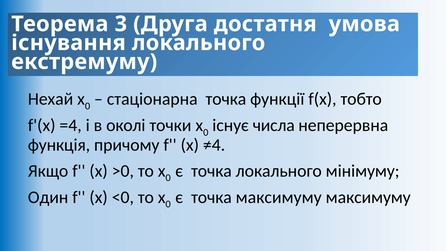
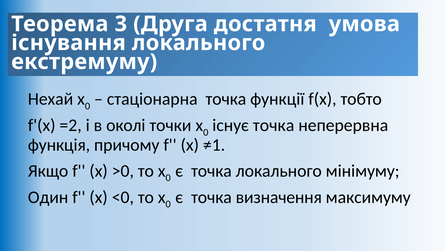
=4: =4 -> =2 (71, 125)
існує числа: числа -> точка (274, 125)
≠4: ≠4 -> ≠1 (214, 145)
точка максимуму: максимуму -> визначення (279, 197)
